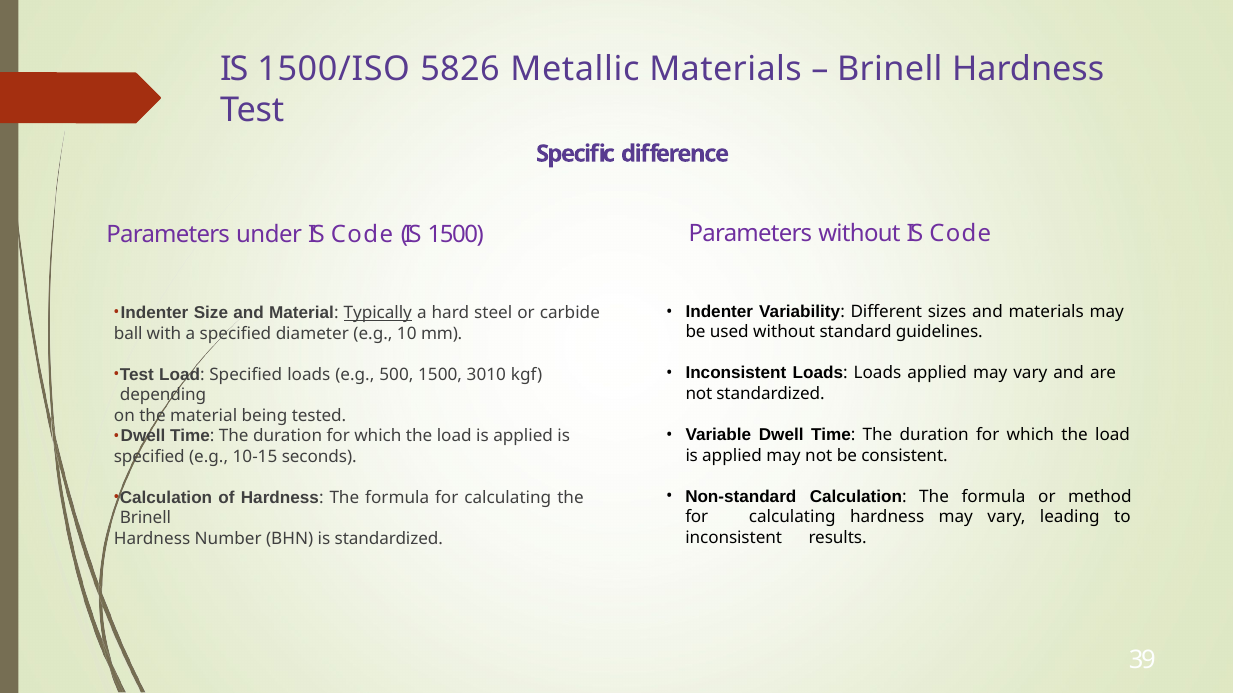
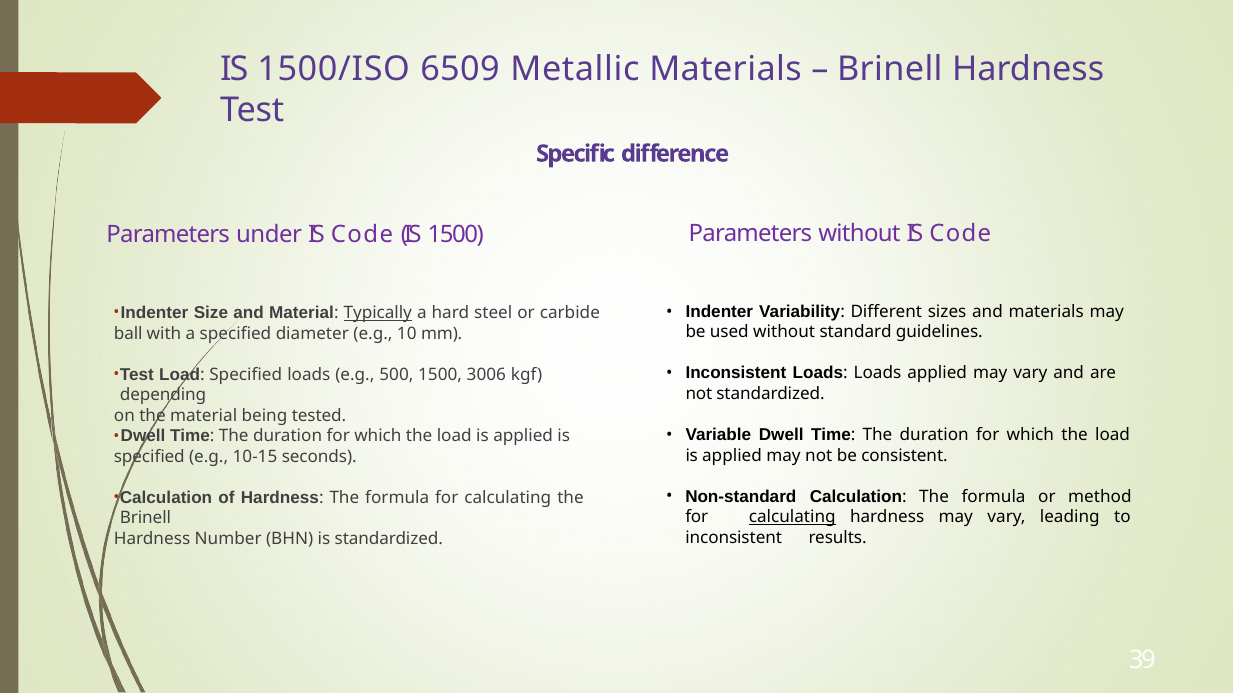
5826: 5826 -> 6509 (460, 69)
3010: 3010 -> 3006 (486, 375)
calculating underline: none -> present (792, 517)
